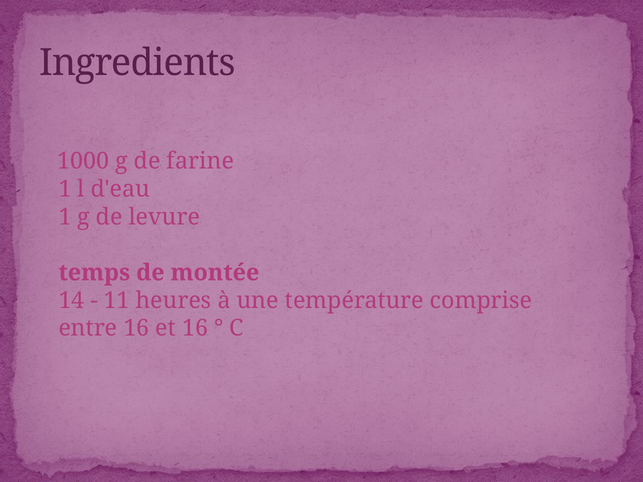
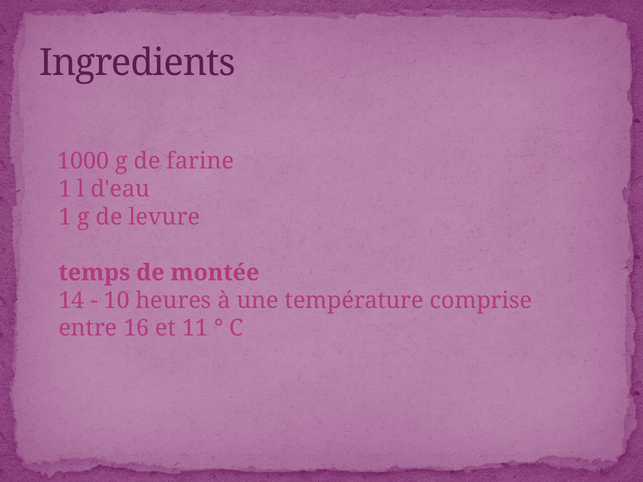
11: 11 -> 10 (117, 301)
et 16: 16 -> 11 (195, 328)
